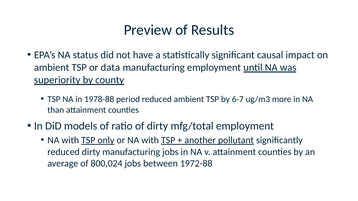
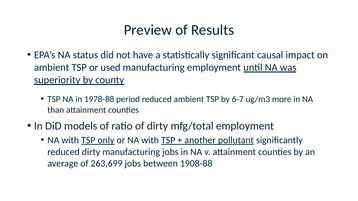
data: data -> used (110, 68)
800,024: 800,024 -> 263,699 (107, 164)
1972-88: 1972-88 -> 1908-88 (196, 164)
